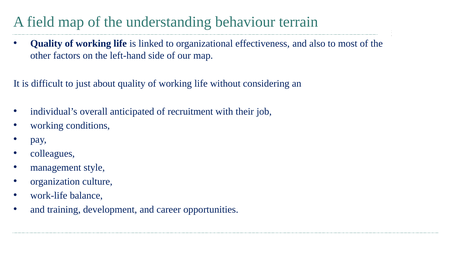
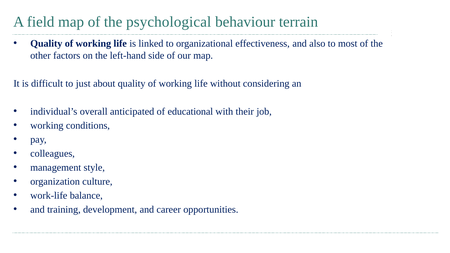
understanding: understanding -> psychological (169, 22)
recruitment: recruitment -> educational (190, 112)
